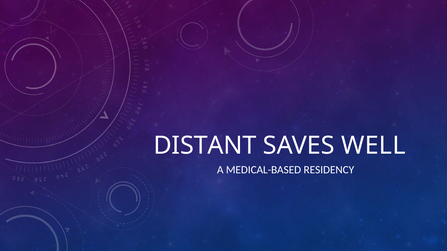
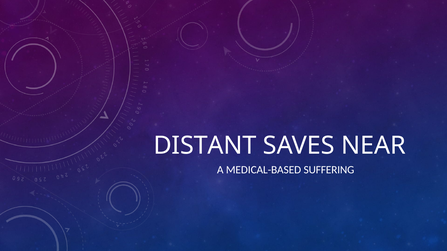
WELL: WELL -> NEAR (374, 146)
RESIDENCY: RESIDENCY -> SUFFERING (329, 170)
